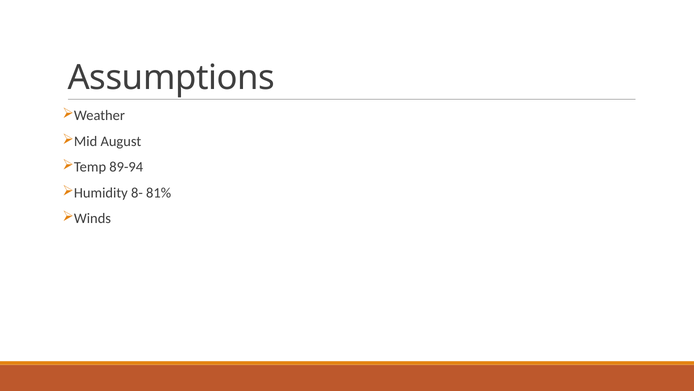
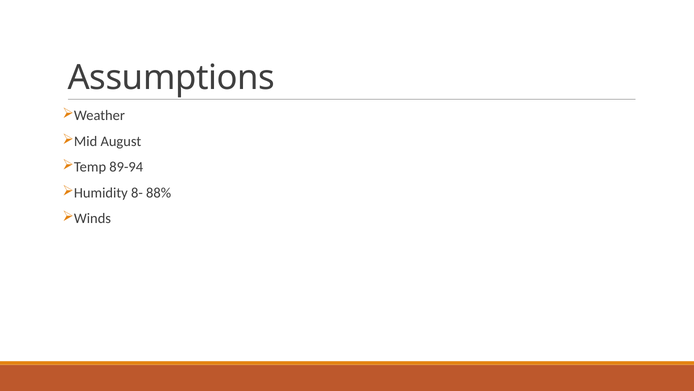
81%: 81% -> 88% (159, 193)
